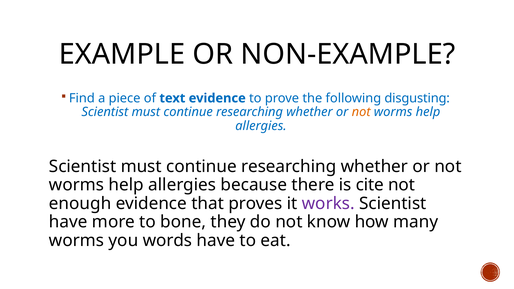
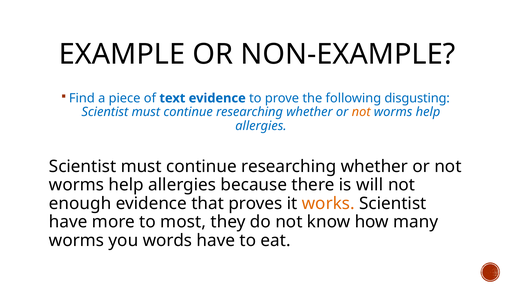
cite: cite -> will (370, 185)
works colour: purple -> orange (328, 204)
bone: bone -> most (183, 222)
